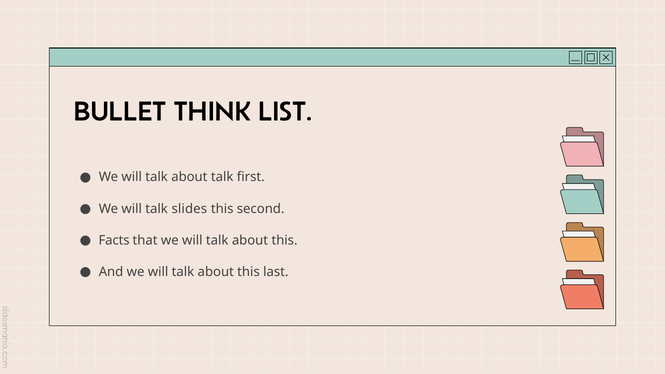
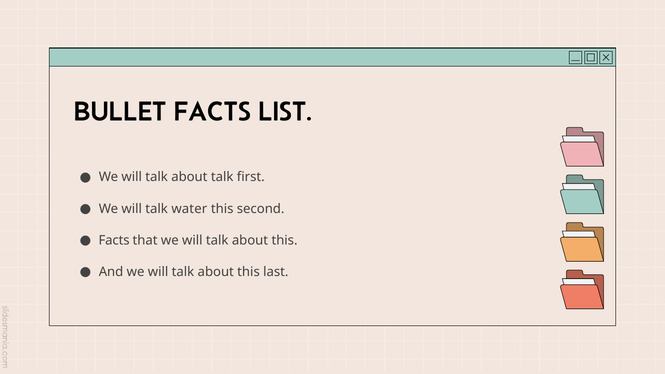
BULLET THINK: THINK -> FACTS (212, 111)
slides: slides -> water (189, 209)
